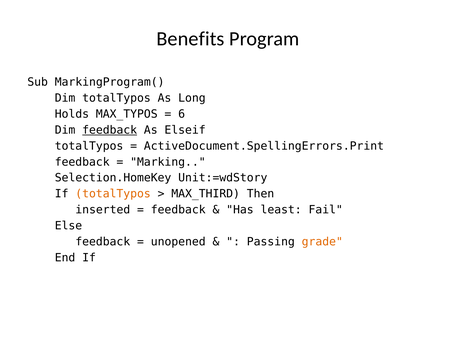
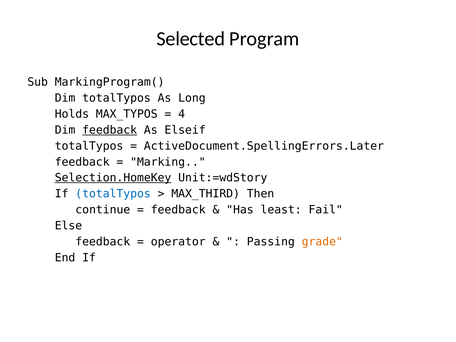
Benefits: Benefits -> Selected (191, 39)
6: 6 -> 4 (182, 114)
ActiveDocument.SpellingErrors.Print: ActiveDocument.SpellingErrors.Print -> ActiveDocument.SpellingErrors.Later (264, 146)
Selection.HomeKey underline: none -> present (113, 178)
totalTypos colour: orange -> blue (113, 194)
inserted: inserted -> continue (103, 210)
unopened: unopened -> operator (178, 242)
